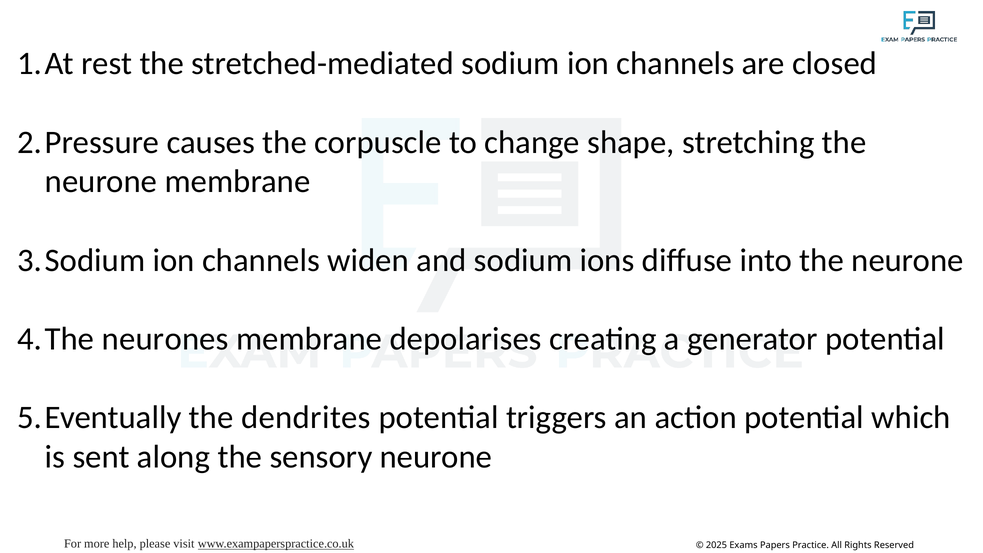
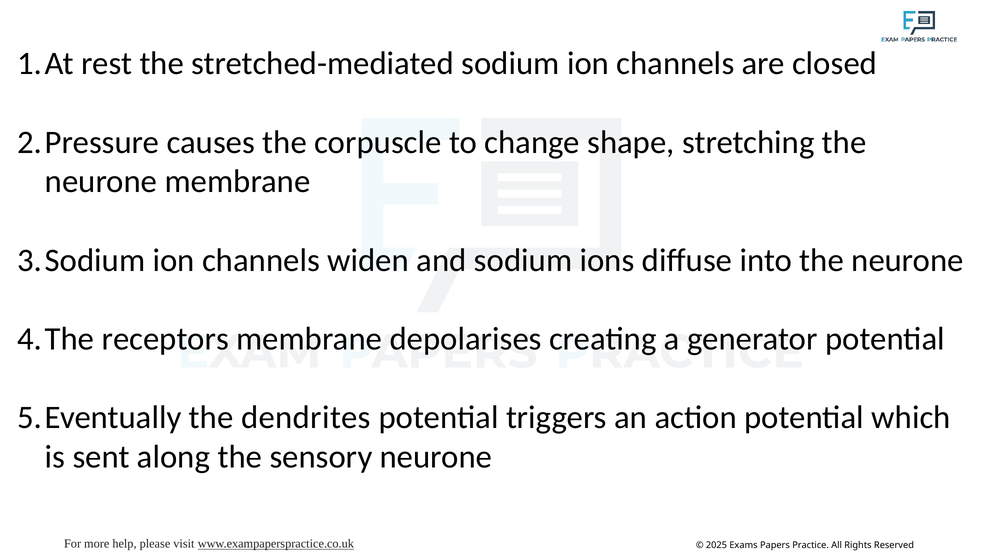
neurones: neurones -> receptors (165, 339)
